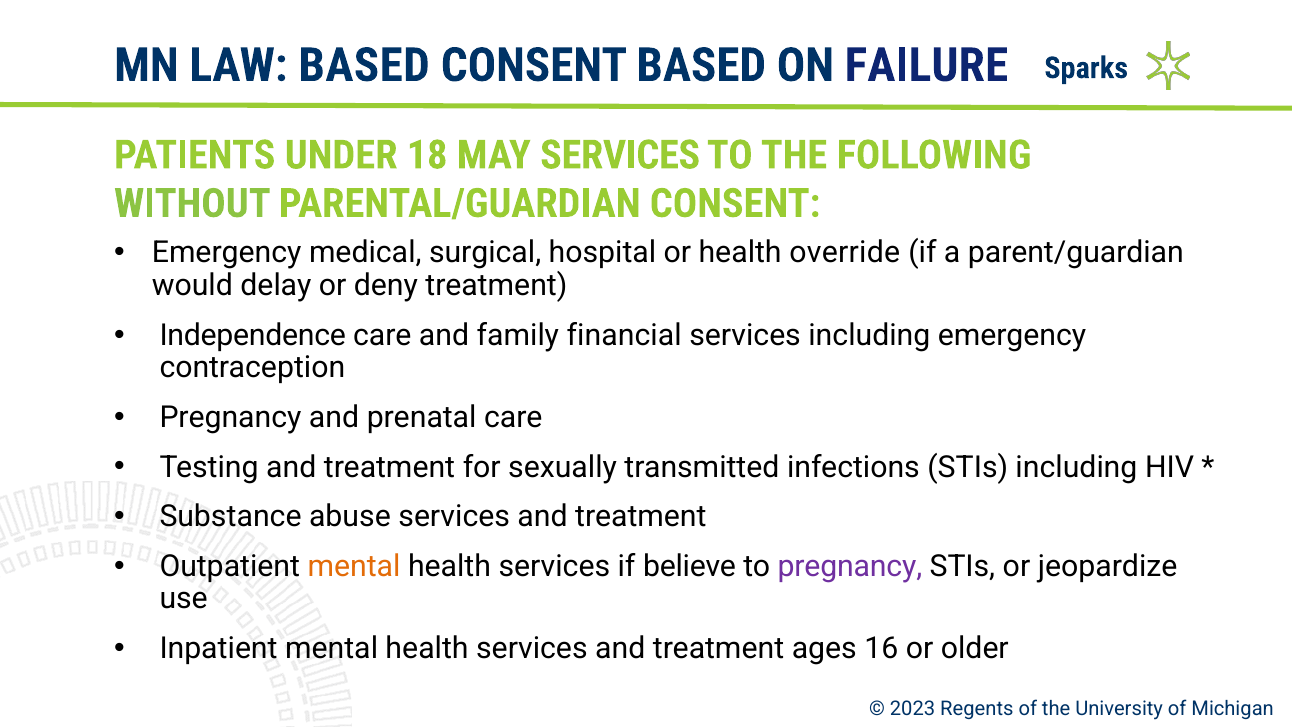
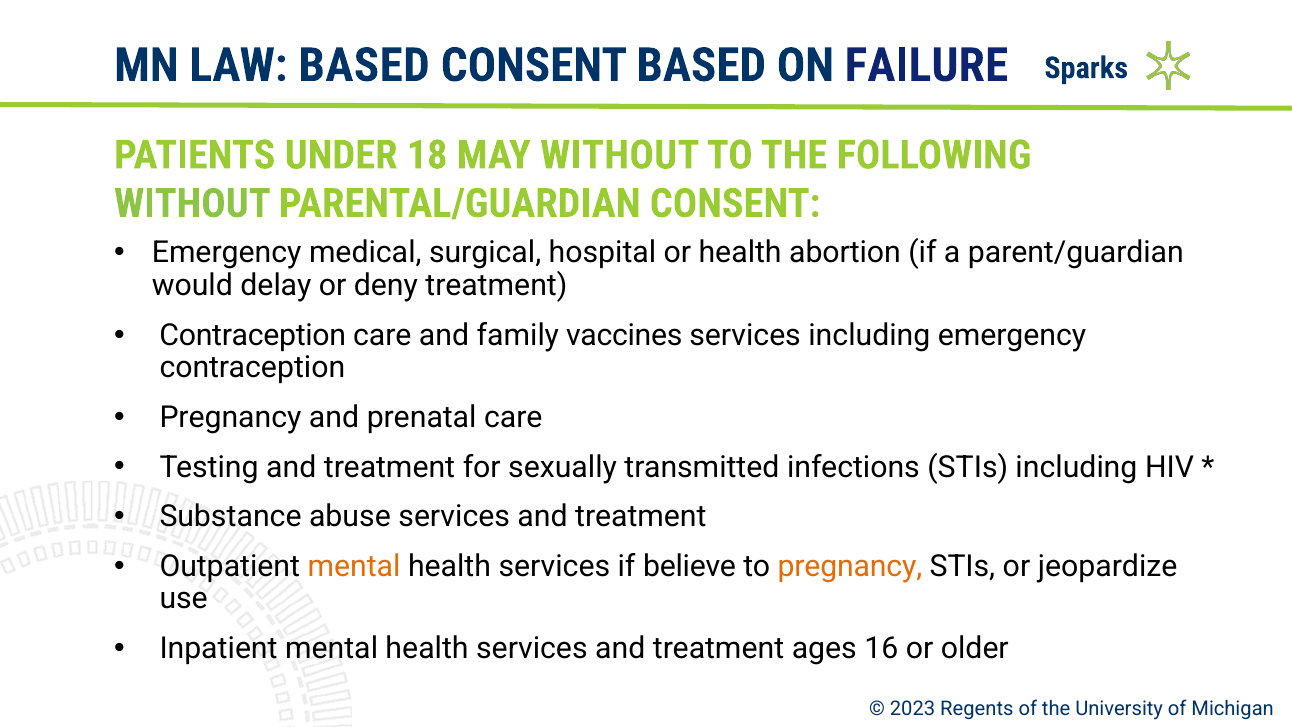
MAY SERVICES: SERVICES -> WITHOUT (620, 155)
override: override -> abortion (845, 253)
Independence: Independence -> Contraception (253, 335)
financial: financial -> vaccines (624, 335)
pregnancy colour: purple -> orange (850, 566)
